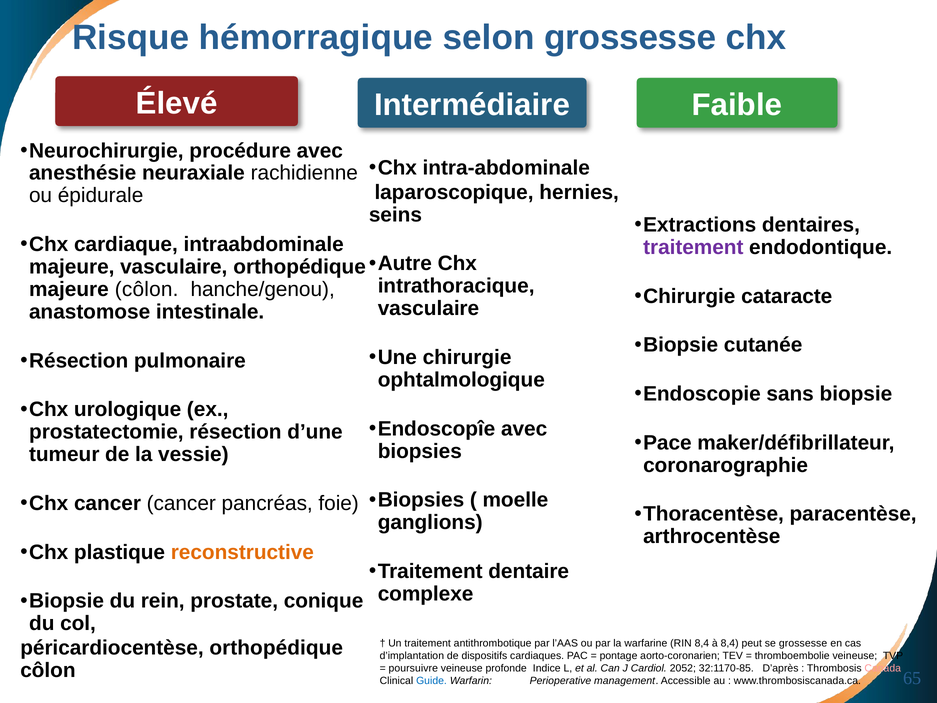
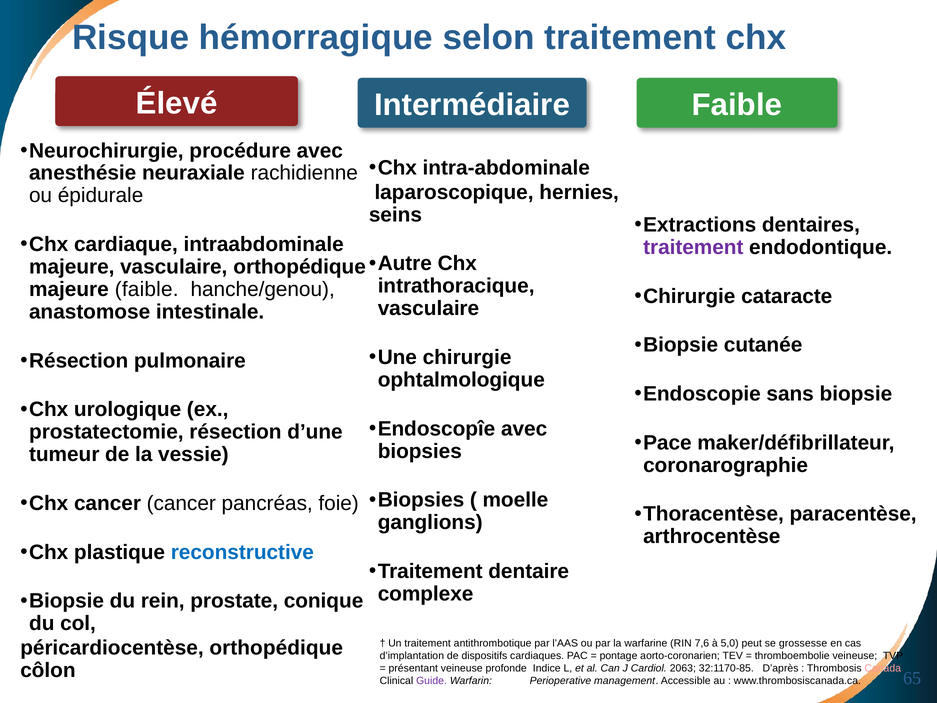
selon grossesse: grossesse -> traitement (630, 38)
majeure côlon: côlon -> faible (147, 289)
reconstructive colour: orange -> blue (242, 552)
RIN 8,4: 8,4 -> 7,6 (702, 643)
à 8,4: 8,4 -> 5,0 (730, 643)
poursuivre: poursuivre -> présentant (413, 668)
2052: 2052 -> 2063 (683, 668)
Guide colour: blue -> purple (432, 681)
